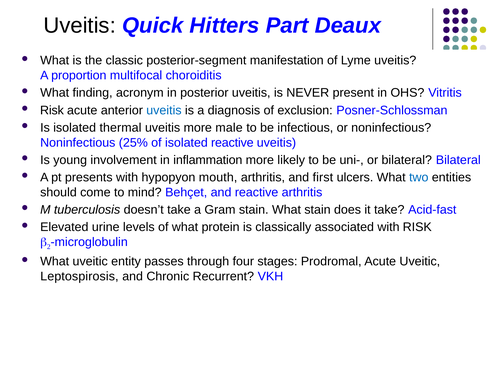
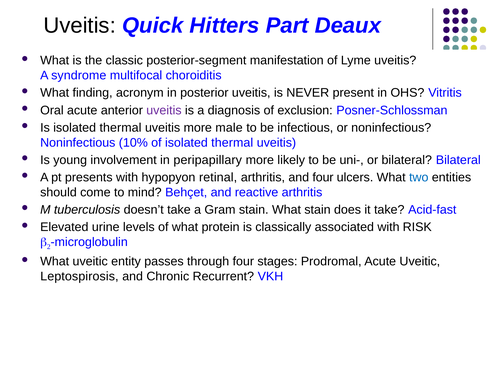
proportion: proportion -> syndrome (79, 75)
Risk: Risk -> Oral (52, 110)
uveitis colour: blue -> purple (164, 110)
25%: 25% -> 10% (133, 143)
of isolated reactive: reactive -> thermal (232, 143)
inflammation: inflammation -> peripapillary (208, 160)
mouth: mouth -> retinal (218, 177)
and first: first -> four (323, 177)
